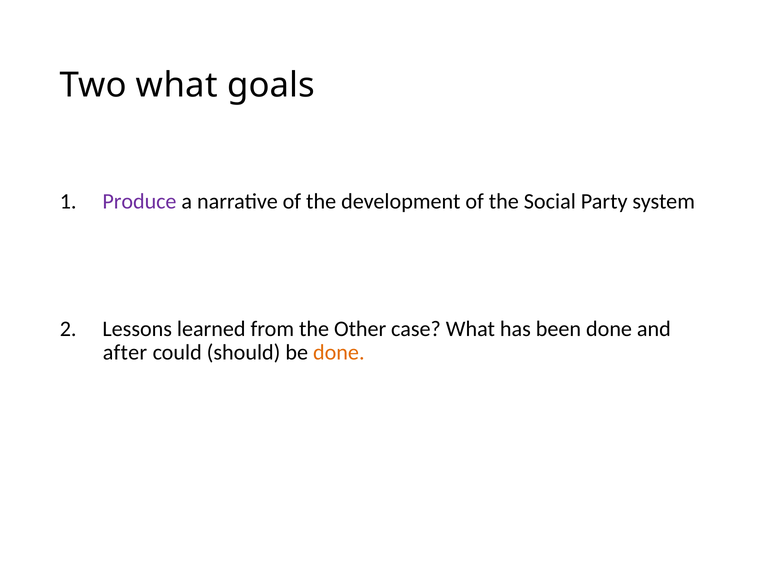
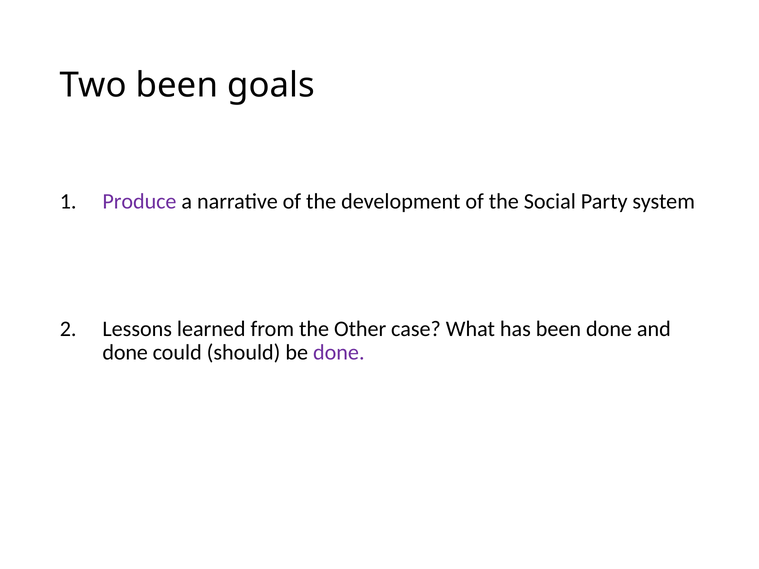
Two what: what -> been (177, 85)
after: after -> done (125, 353)
done colour: orange -> purple (339, 353)
